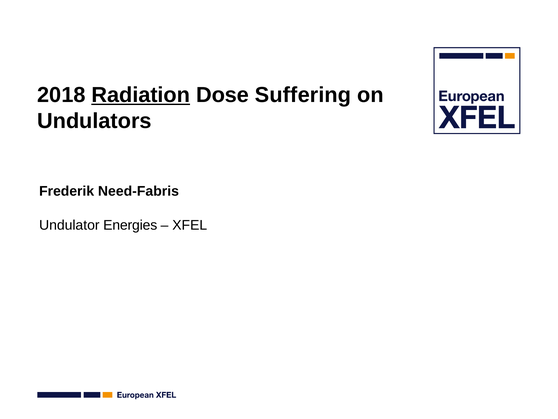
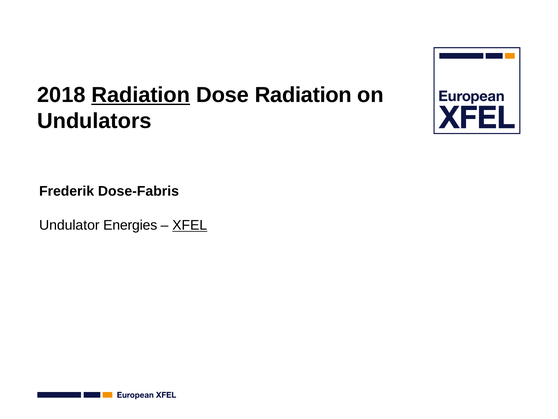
Dose Suffering: Suffering -> Radiation (303, 95)
Need-Fabris: Need-Fabris -> Dose-Fabris (138, 191)
XFEL underline: none -> present (190, 225)
